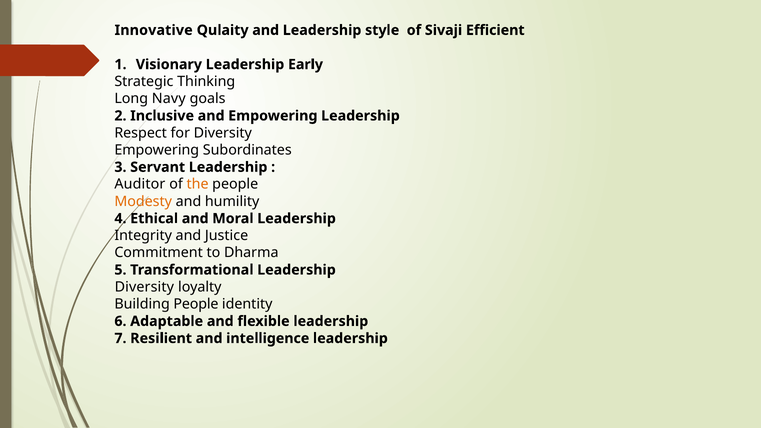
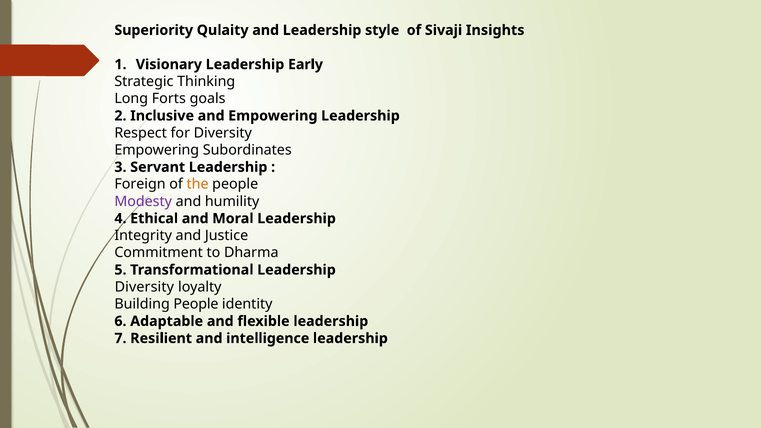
Innovative: Innovative -> Superiority (154, 30)
Efficient: Efficient -> Insights (495, 30)
Navy: Navy -> Forts (169, 99)
Auditor: Auditor -> Foreign (140, 184)
Modesty colour: orange -> purple (143, 201)
